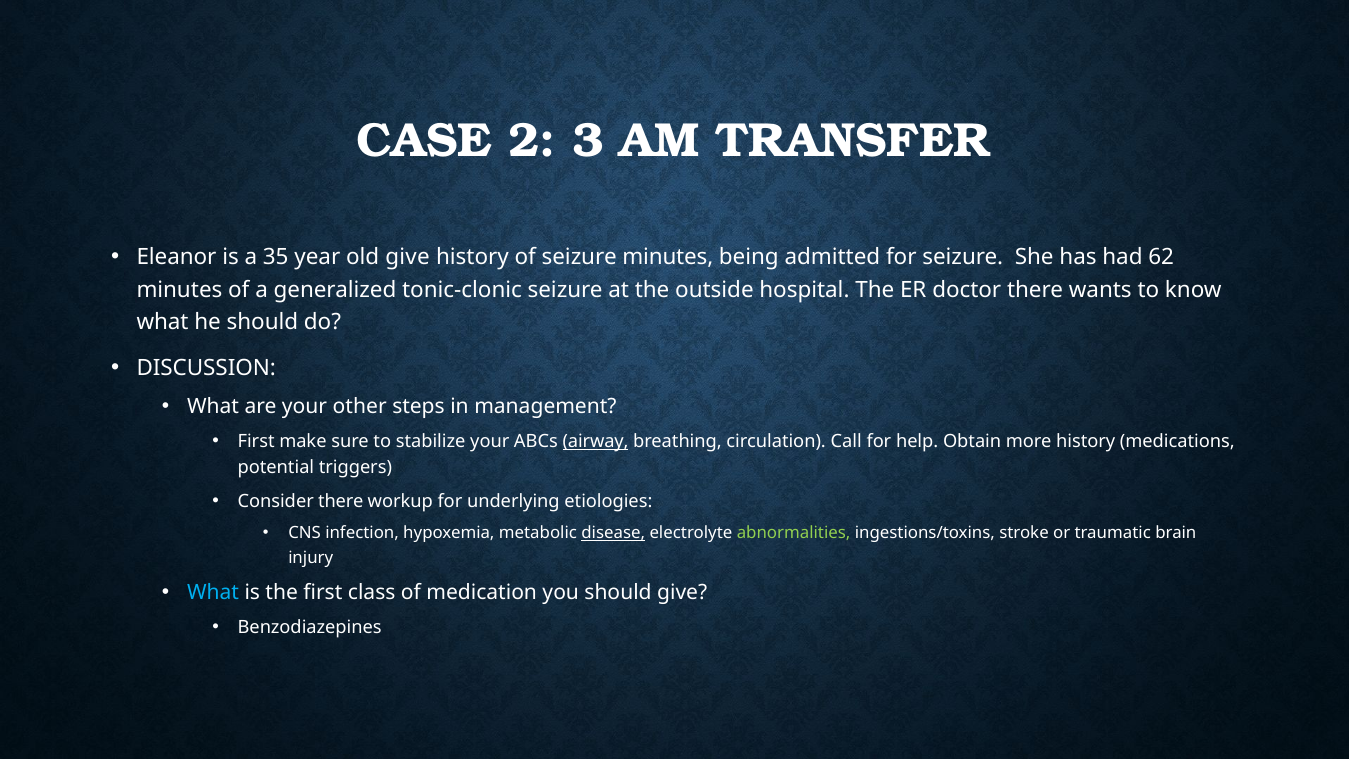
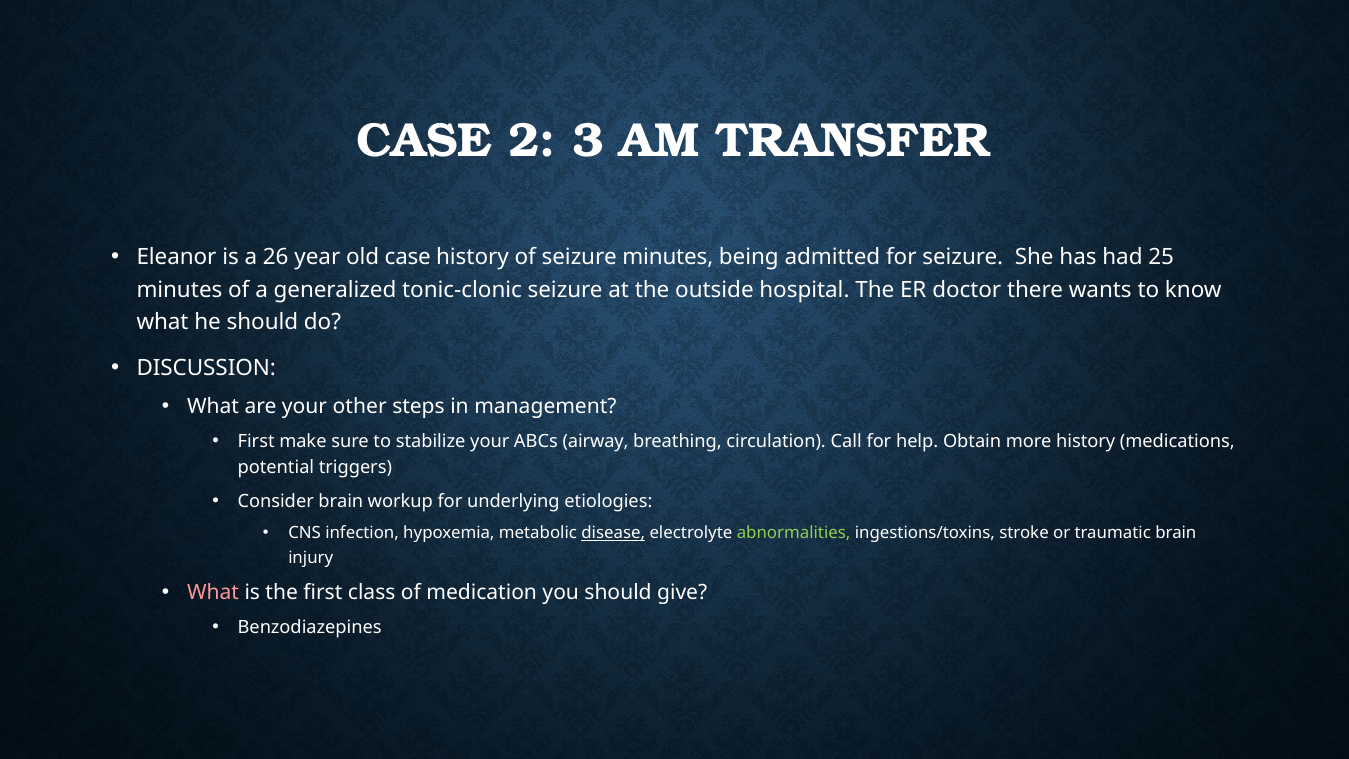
35: 35 -> 26 (276, 257)
old give: give -> case (408, 257)
62: 62 -> 25 (1161, 257)
airway underline: present -> none (596, 441)
Consider there: there -> brain (341, 501)
What colour: light blue -> pink (213, 592)
